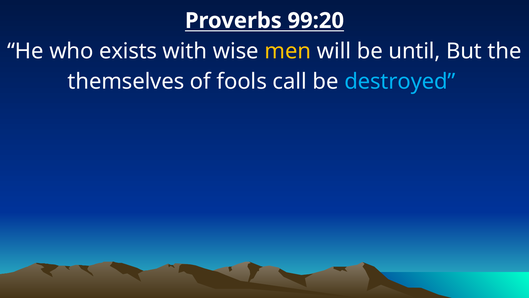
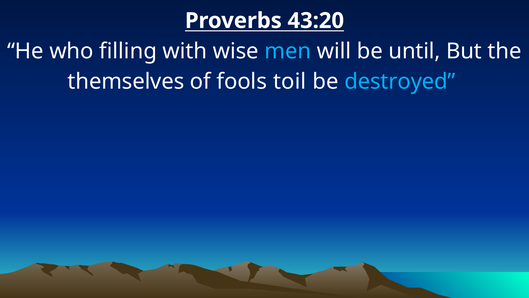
99:20: 99:20 -> 43:20 (316, 21)
exists: exists -> filling (128, 51)
men colour: yellow -> light blue (288, 51)
call: call -> toil (290, 81)
